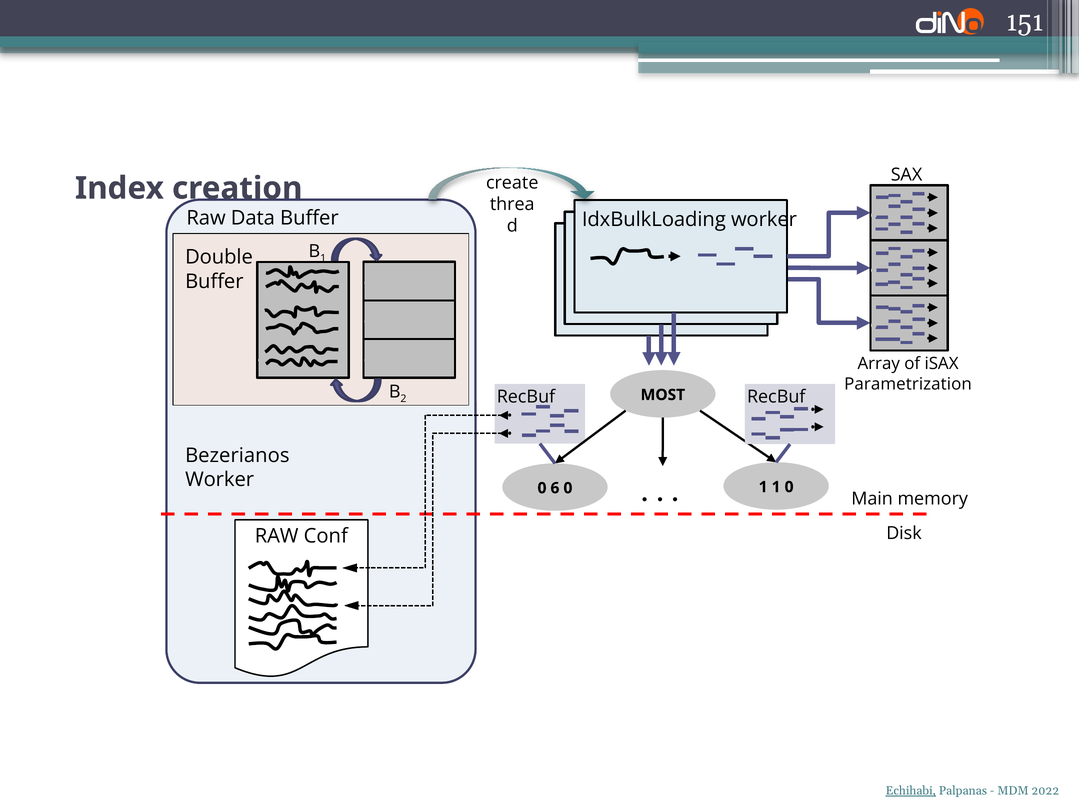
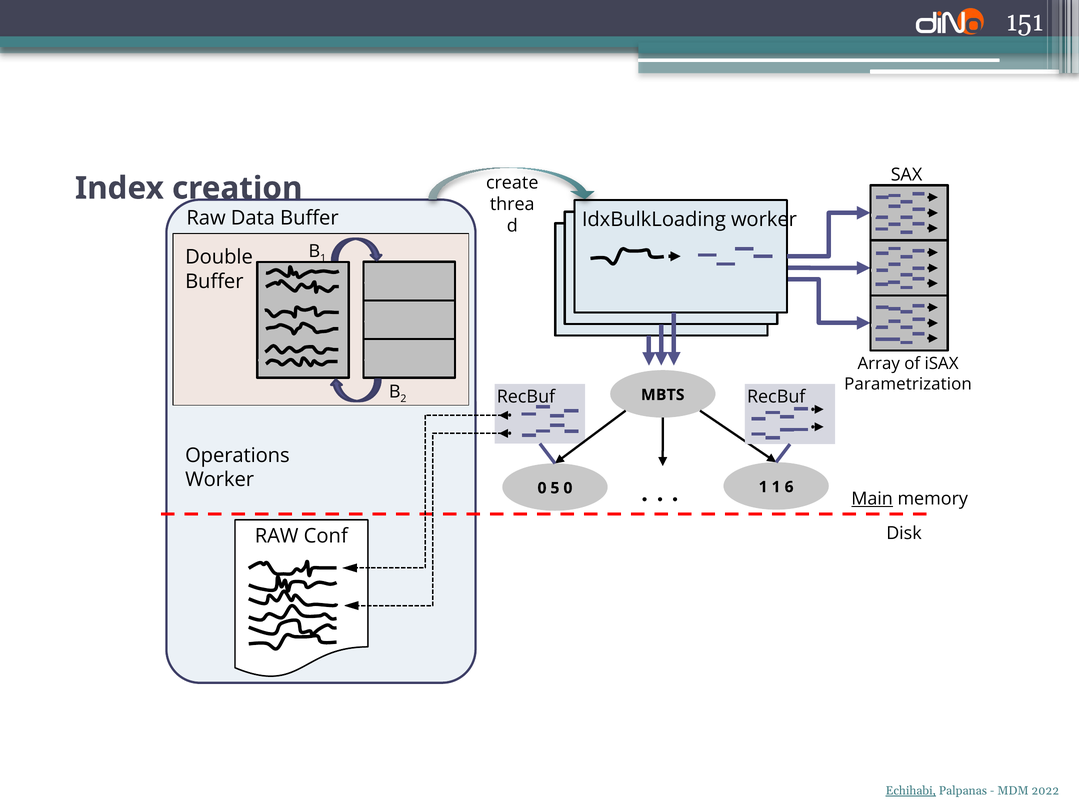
MOST: MOST -> MBTS (663, 395)
Bezerianos: Bezerianos -> Operations (237, 456)
6: 6 -> 5 (555, 488)
1 0: 0 -> 6 (789, 487)
Main underline: none -> present (872, 499)
